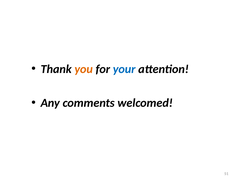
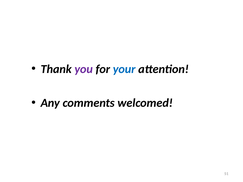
you colour: orange -> purple (84, 69)
